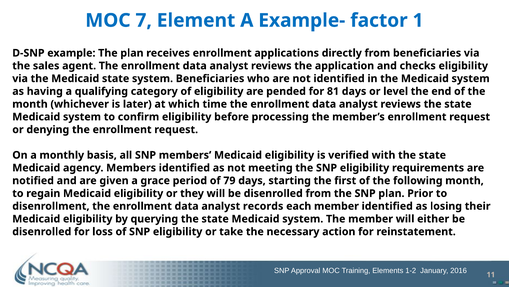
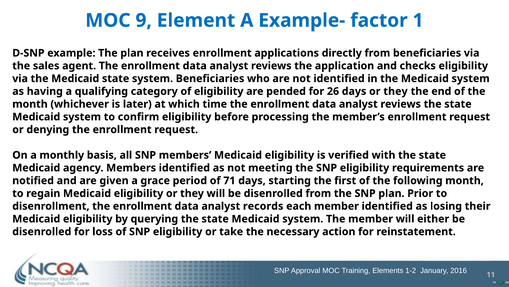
7: 7 -> 9 (144, 20)
81: 81 -> 26 (333, 91)
days or level: level -> they (396, 91)
79: 79 -> 71 (229, 180)
